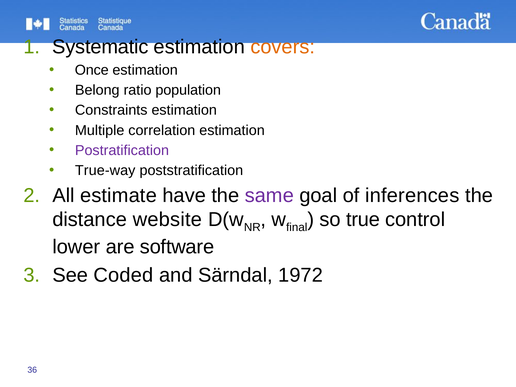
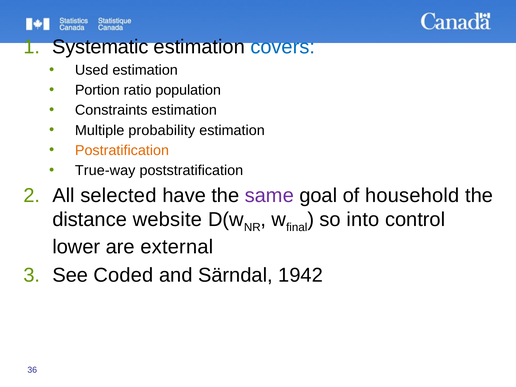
covers colour: orange -> blue (283, 47)
Once: Once -> Used (92, 70)
Belong: Belong -> Portion (97, 90)
correlation: correlation -> probability (162, 130)
Postratification colour: purple -> orange (122, 150)
estimate: estimate -> selected (118, 196)
inferences: inferences -> household (412, 196)
true: true -> into (363, 220)
software: software -> external (177, 247)
1972: 1972 -> 1942 (301, 275)
